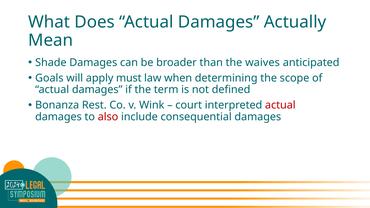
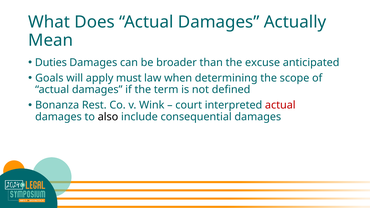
Shade: Shade -> Duties (51, 63)
waives: waives -> excuse (263, 63)
also colour: red -> black (108, 117)
